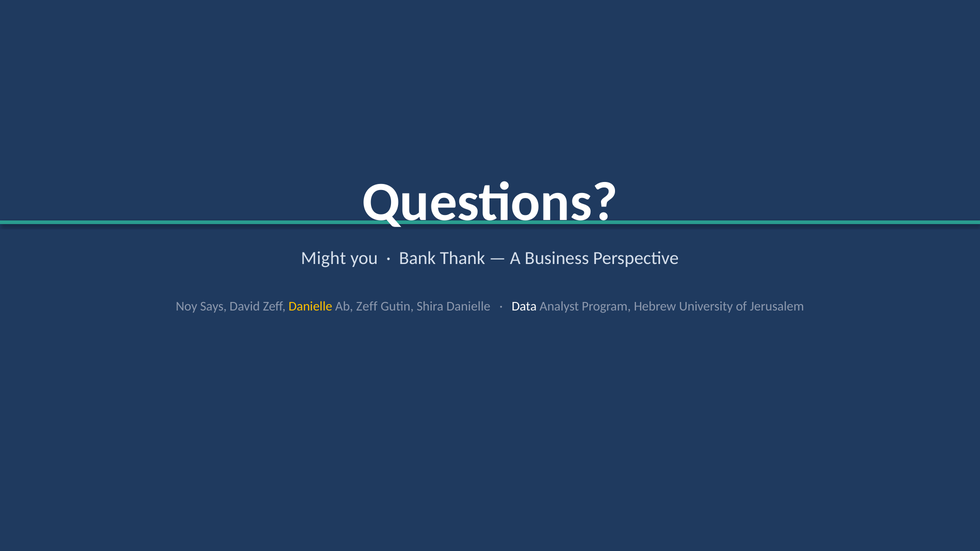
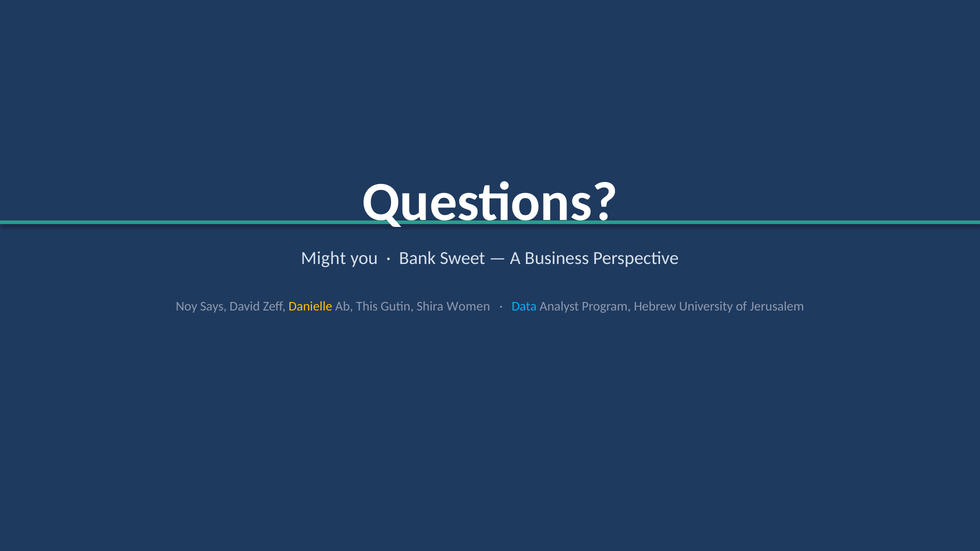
Thank: Thank -> Sweet (463, 258)
Ab Zeff: Zeff -> This (367, 307)
Shira Danielle: Danielle -> Women (468, 307)
Data colour: white -> light blue (524, 307)
